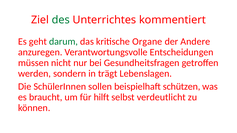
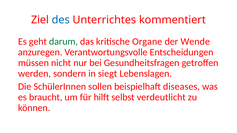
des colour: green -> blue (61, 20)
Andere: Andere -> Wende (195, 42)
trägt: trägt -> siegt (108, 74)
schützen: schützen -> diseases (182, 87)
